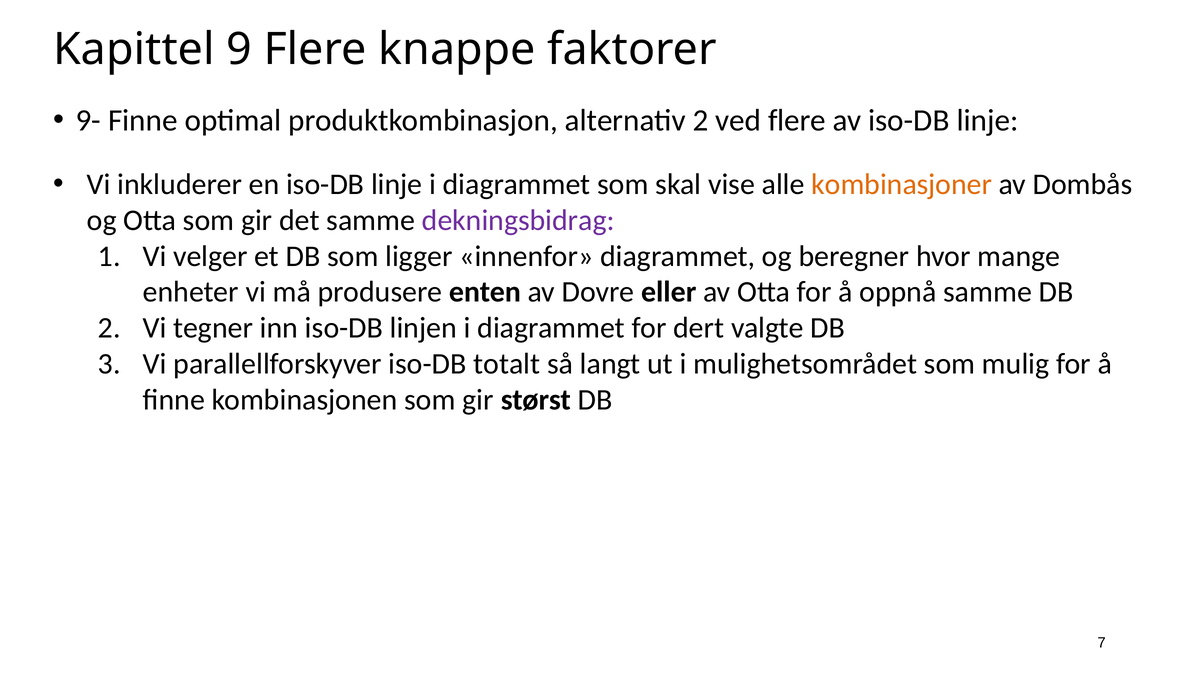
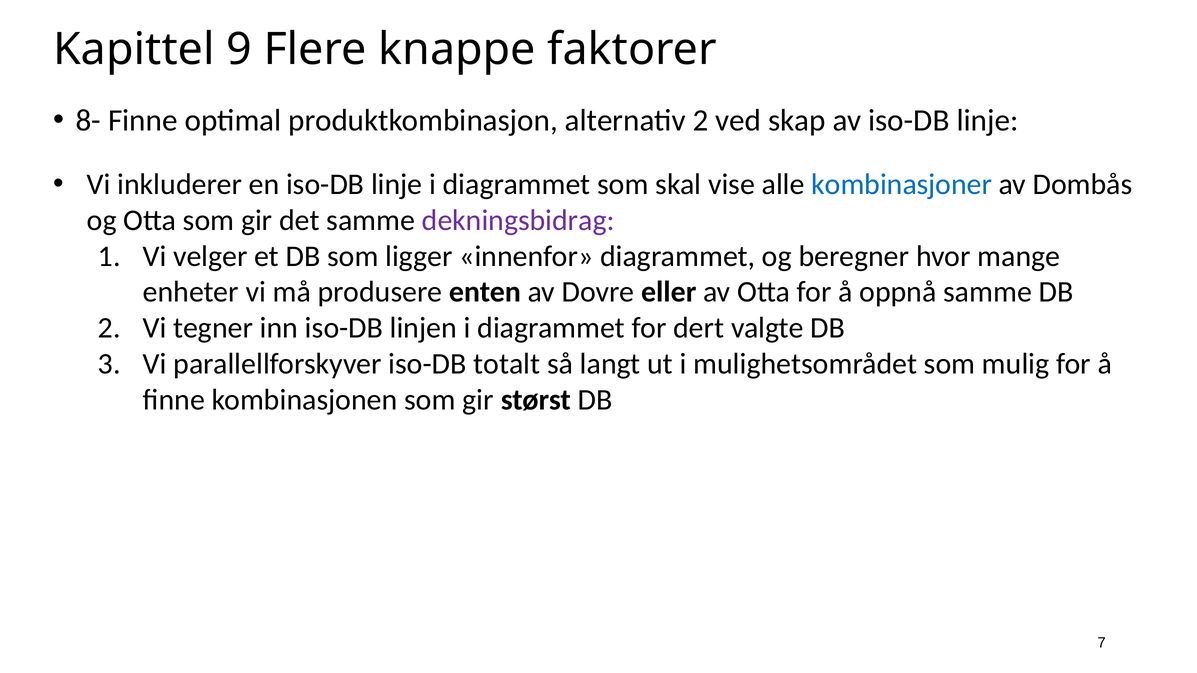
9-: 9- -> 8- (88, 121)
ved flere: flere -> skap (797, 121)
kombinasjoner colour: orange -> blue (902, 185)
